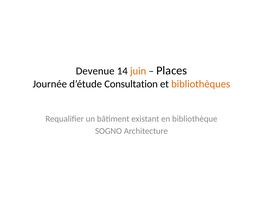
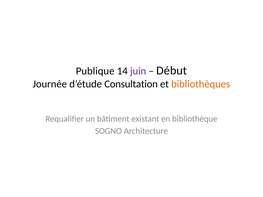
Devenue: Devenue -> Publique (95, 71)
juin colour: orange -> purple (138, 71)
Places: Places -> Début (172, 71)
